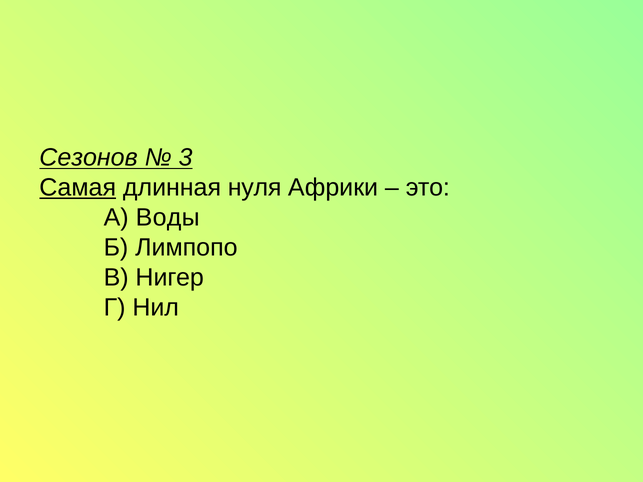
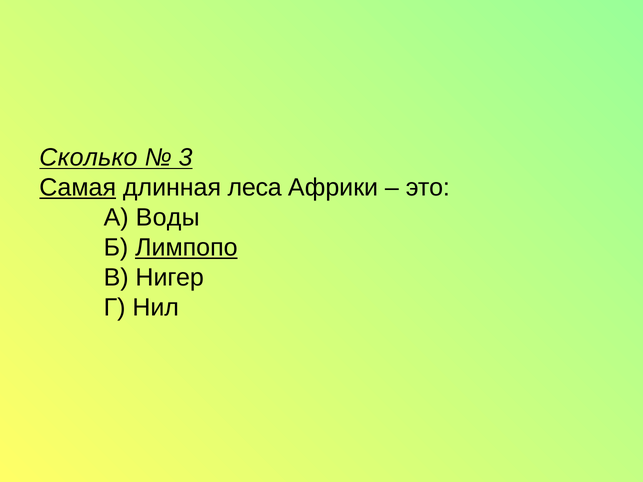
Сезонов: Сезонов -> Сколько (88, 158)
нуля: нуля -> леса (255, 188)
Лимпопо underline: none -> present (186, 248)
